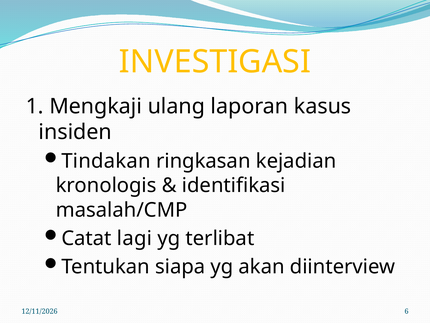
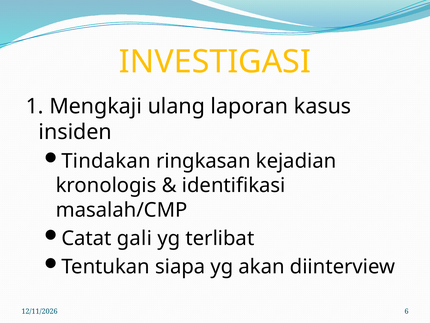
lagi: lagi -> gali (134, 238)
